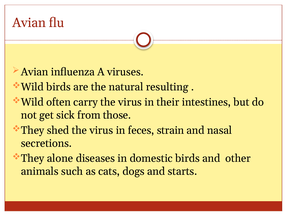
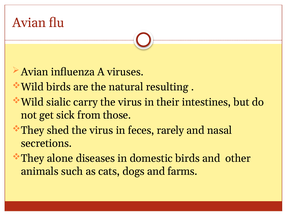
often: often -> sialic (59, 102)
strain: strain -> rarely (170, 130)
starts: starts -> farms (182, 171)
